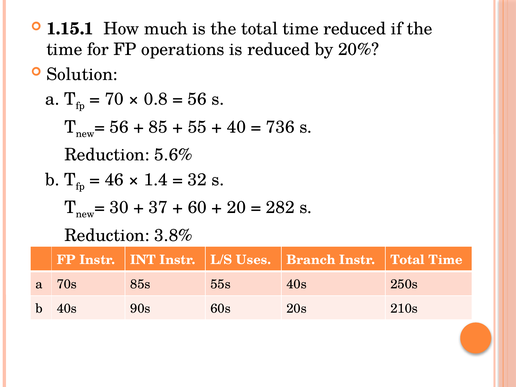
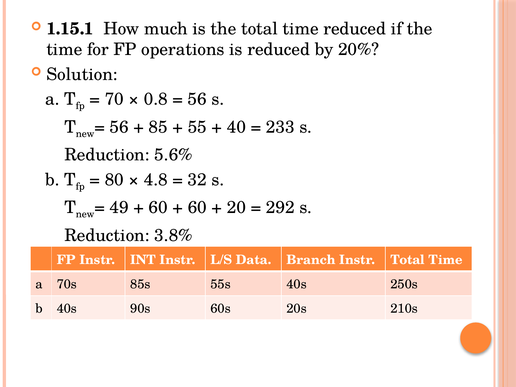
736: 736 -> 233 (280, 127)
46: 46 -> 80 (114, 180)
1.4: 1.4 -> 4.8 (156, 180)
30: 30 -> 49 (119, 208)
37: 37 -> 60 (158, 208)
282: 282 -> 292 (280, 208)
Uses: Uses -> Data (254, 260)
